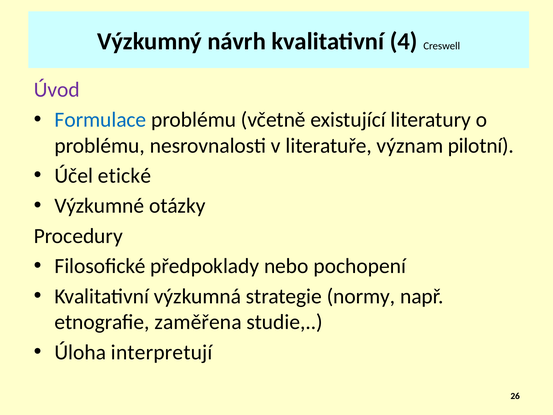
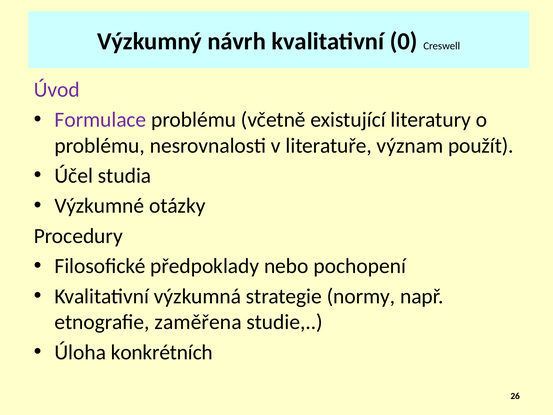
4: 4 -> 0 (404, 41)
Formulace colour: blue -> purple (100, 120)
pilotní: pilotní -> použít (481, 145)
etické: etické -> studia (125, 176)
interpretují: interpretují -> konkrétních (162, 352)
